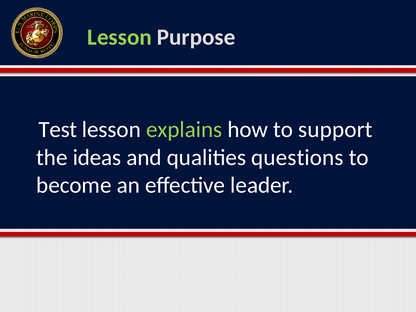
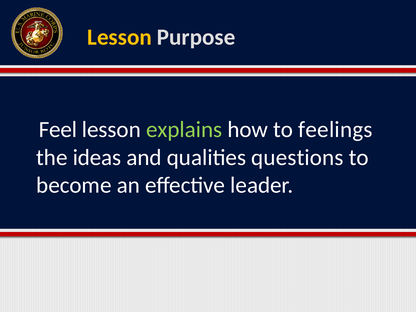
Lesson colour: light green -> yellow (120, 37)
Test: Test -> Feel (58, 129)
support: support -> feelings (335, 129)
